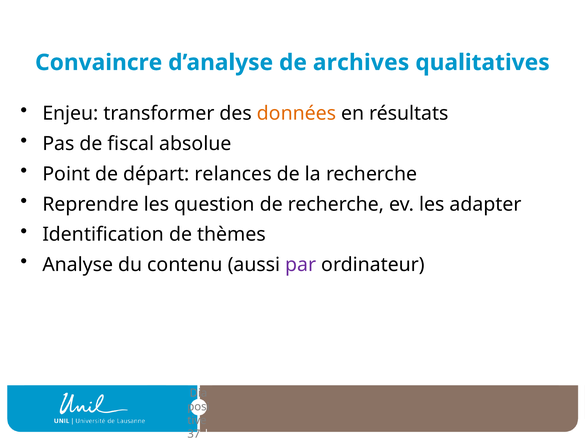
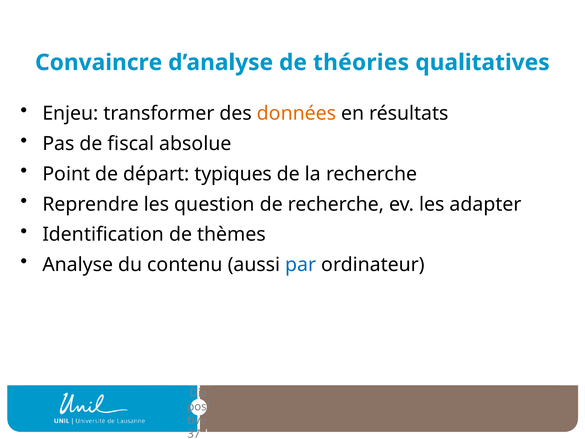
archives: archives -> théories (361, 63)
relances: relances -> typiques (233, 174)
par colour: purple -> blue (301, 265)
